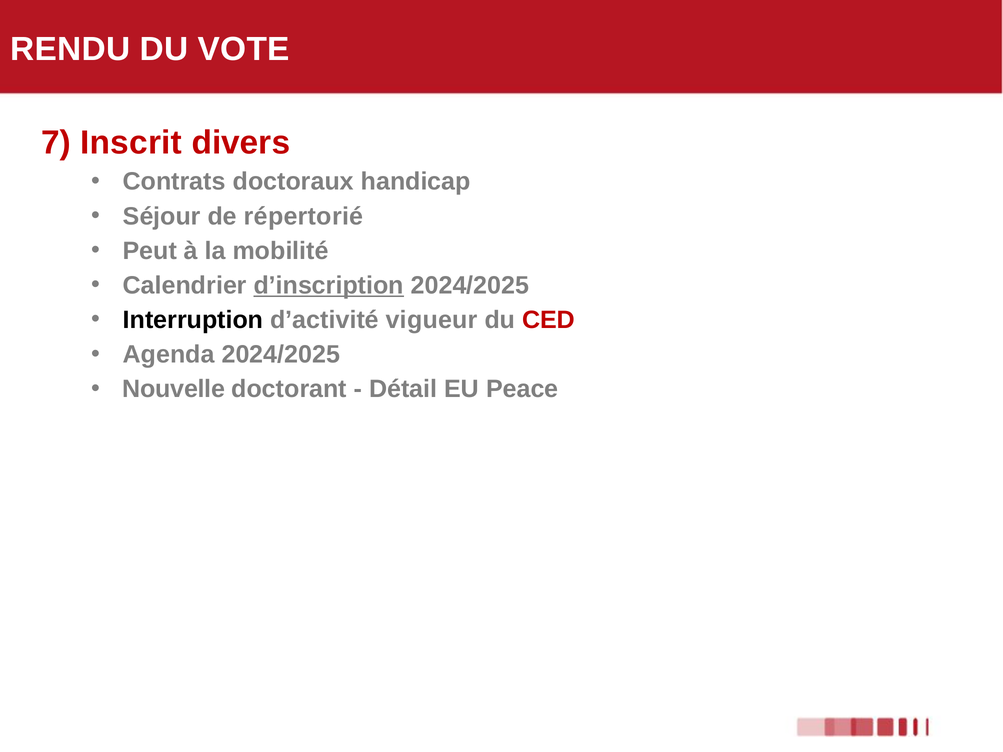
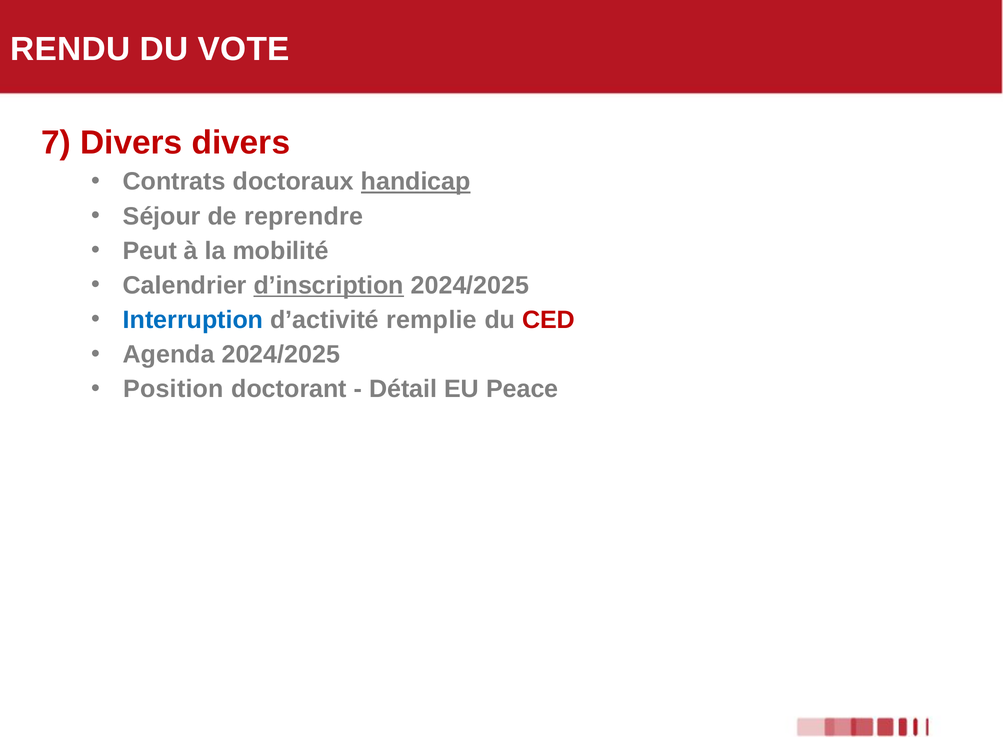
7 Inscrit: Inscrit -> Divers (131, 143)
handicap underline: none -> present (416, 182)
répertorié: répertorié -> reprendre (304, 216)
Interruption colour: black -> blue (193, 320)
vigueur: vigueur -> remplie (432, 320)
Nouvelle: Nouvelle -> Position (173, 389)
